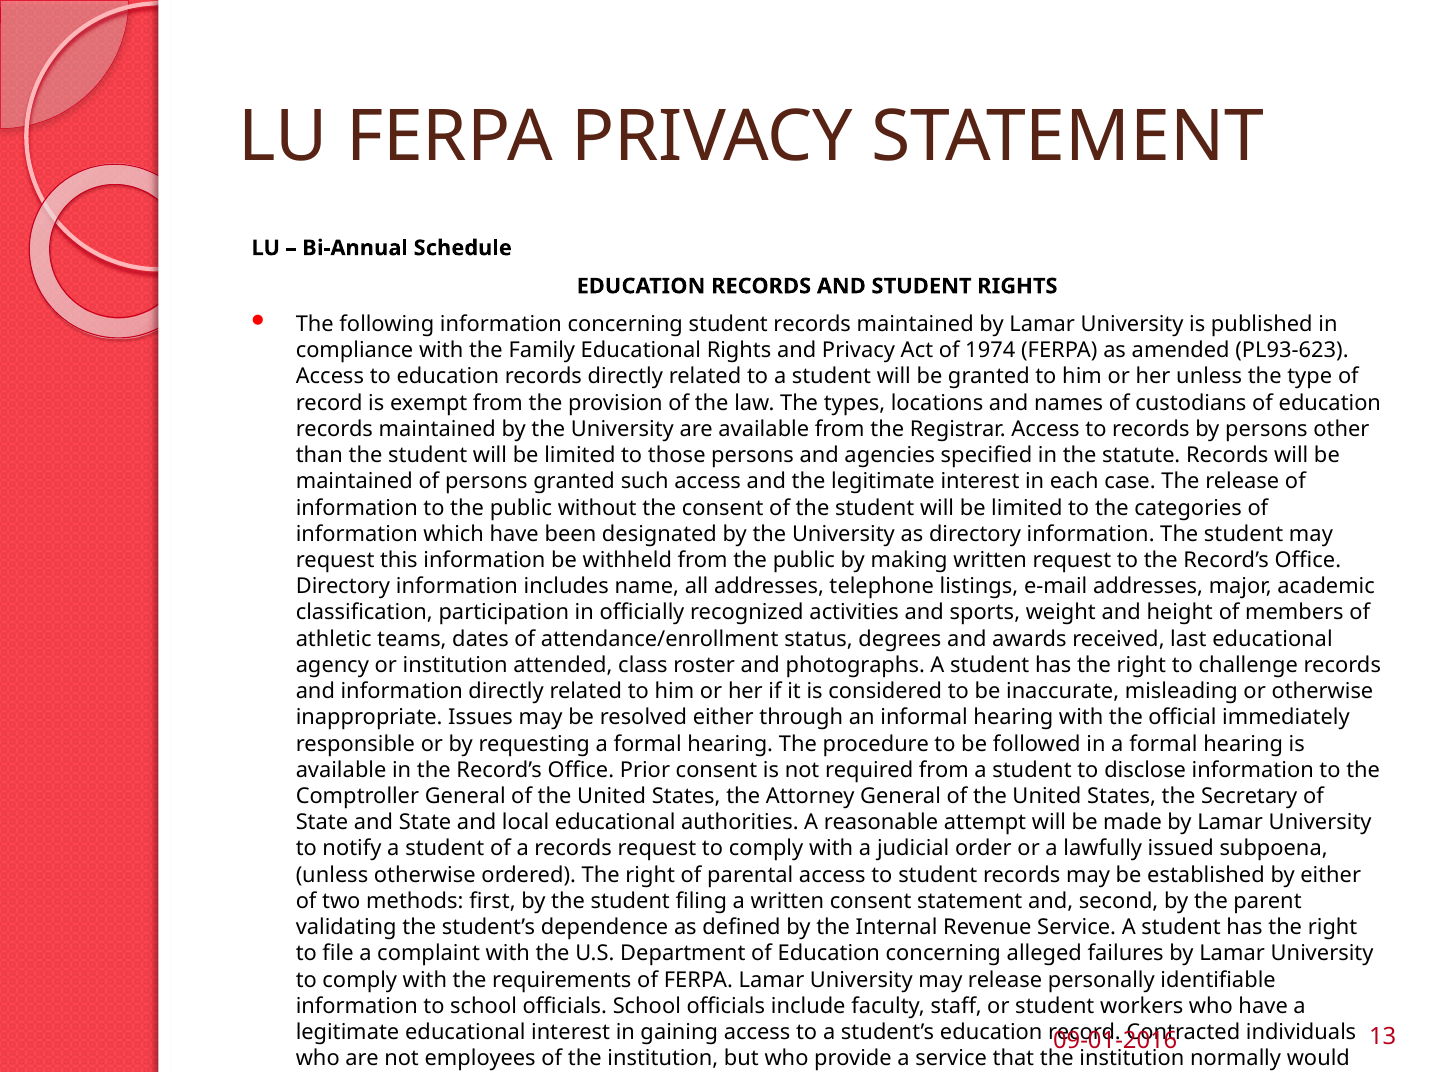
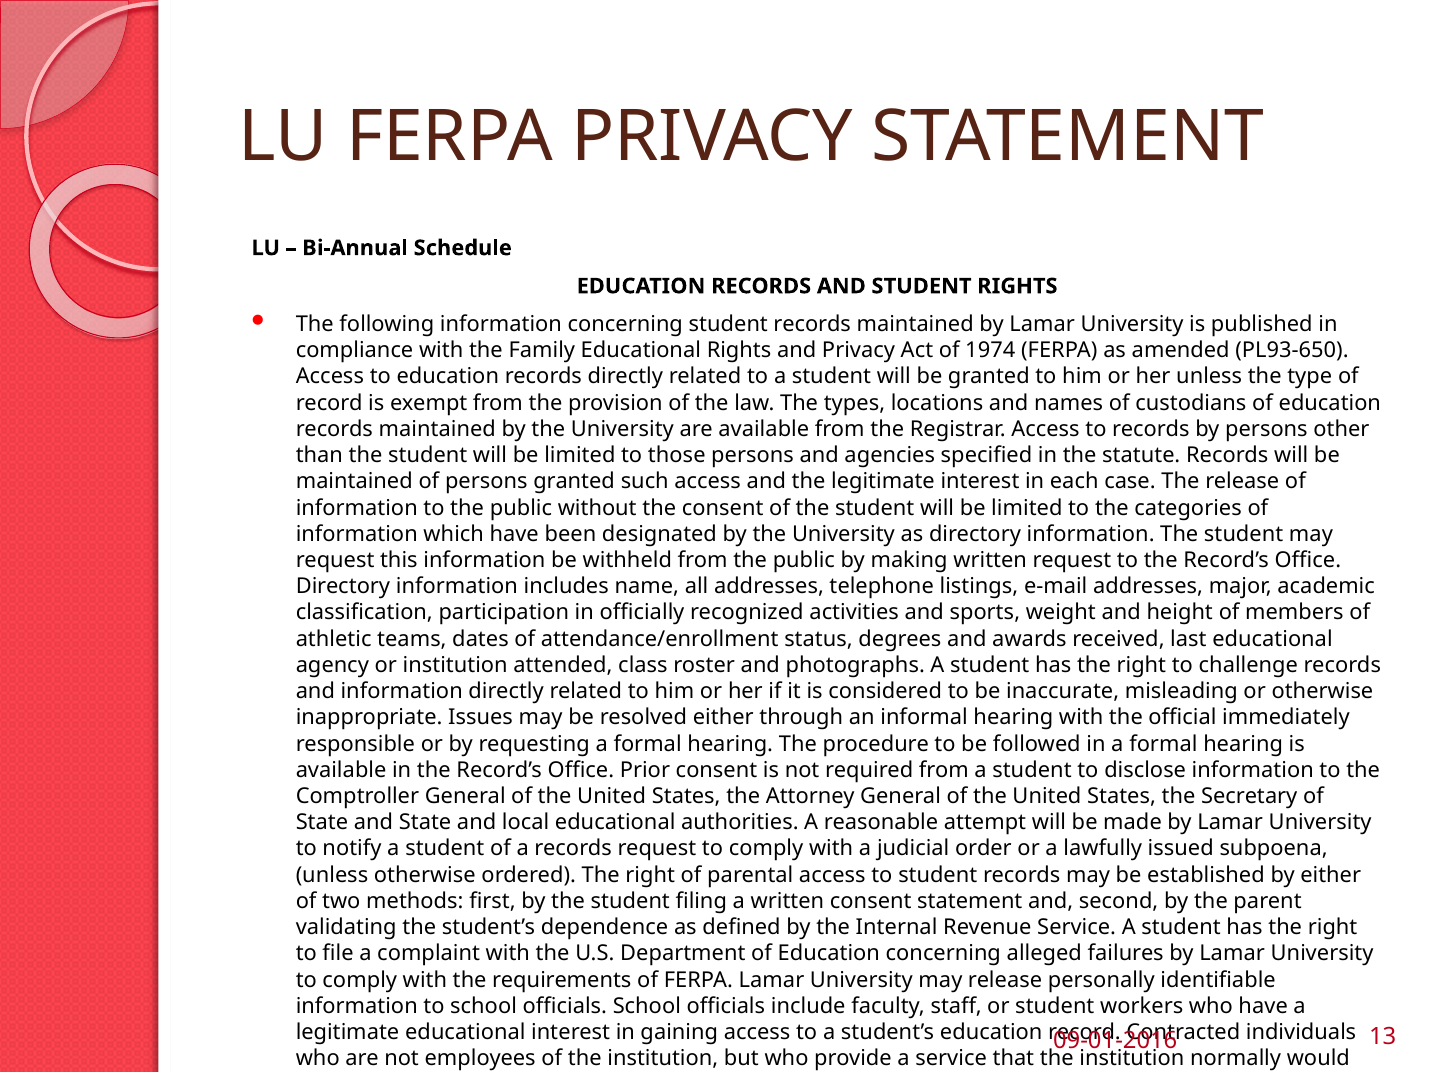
PL93-623: PL93-623 -> PL93-650 (1292, 351)
